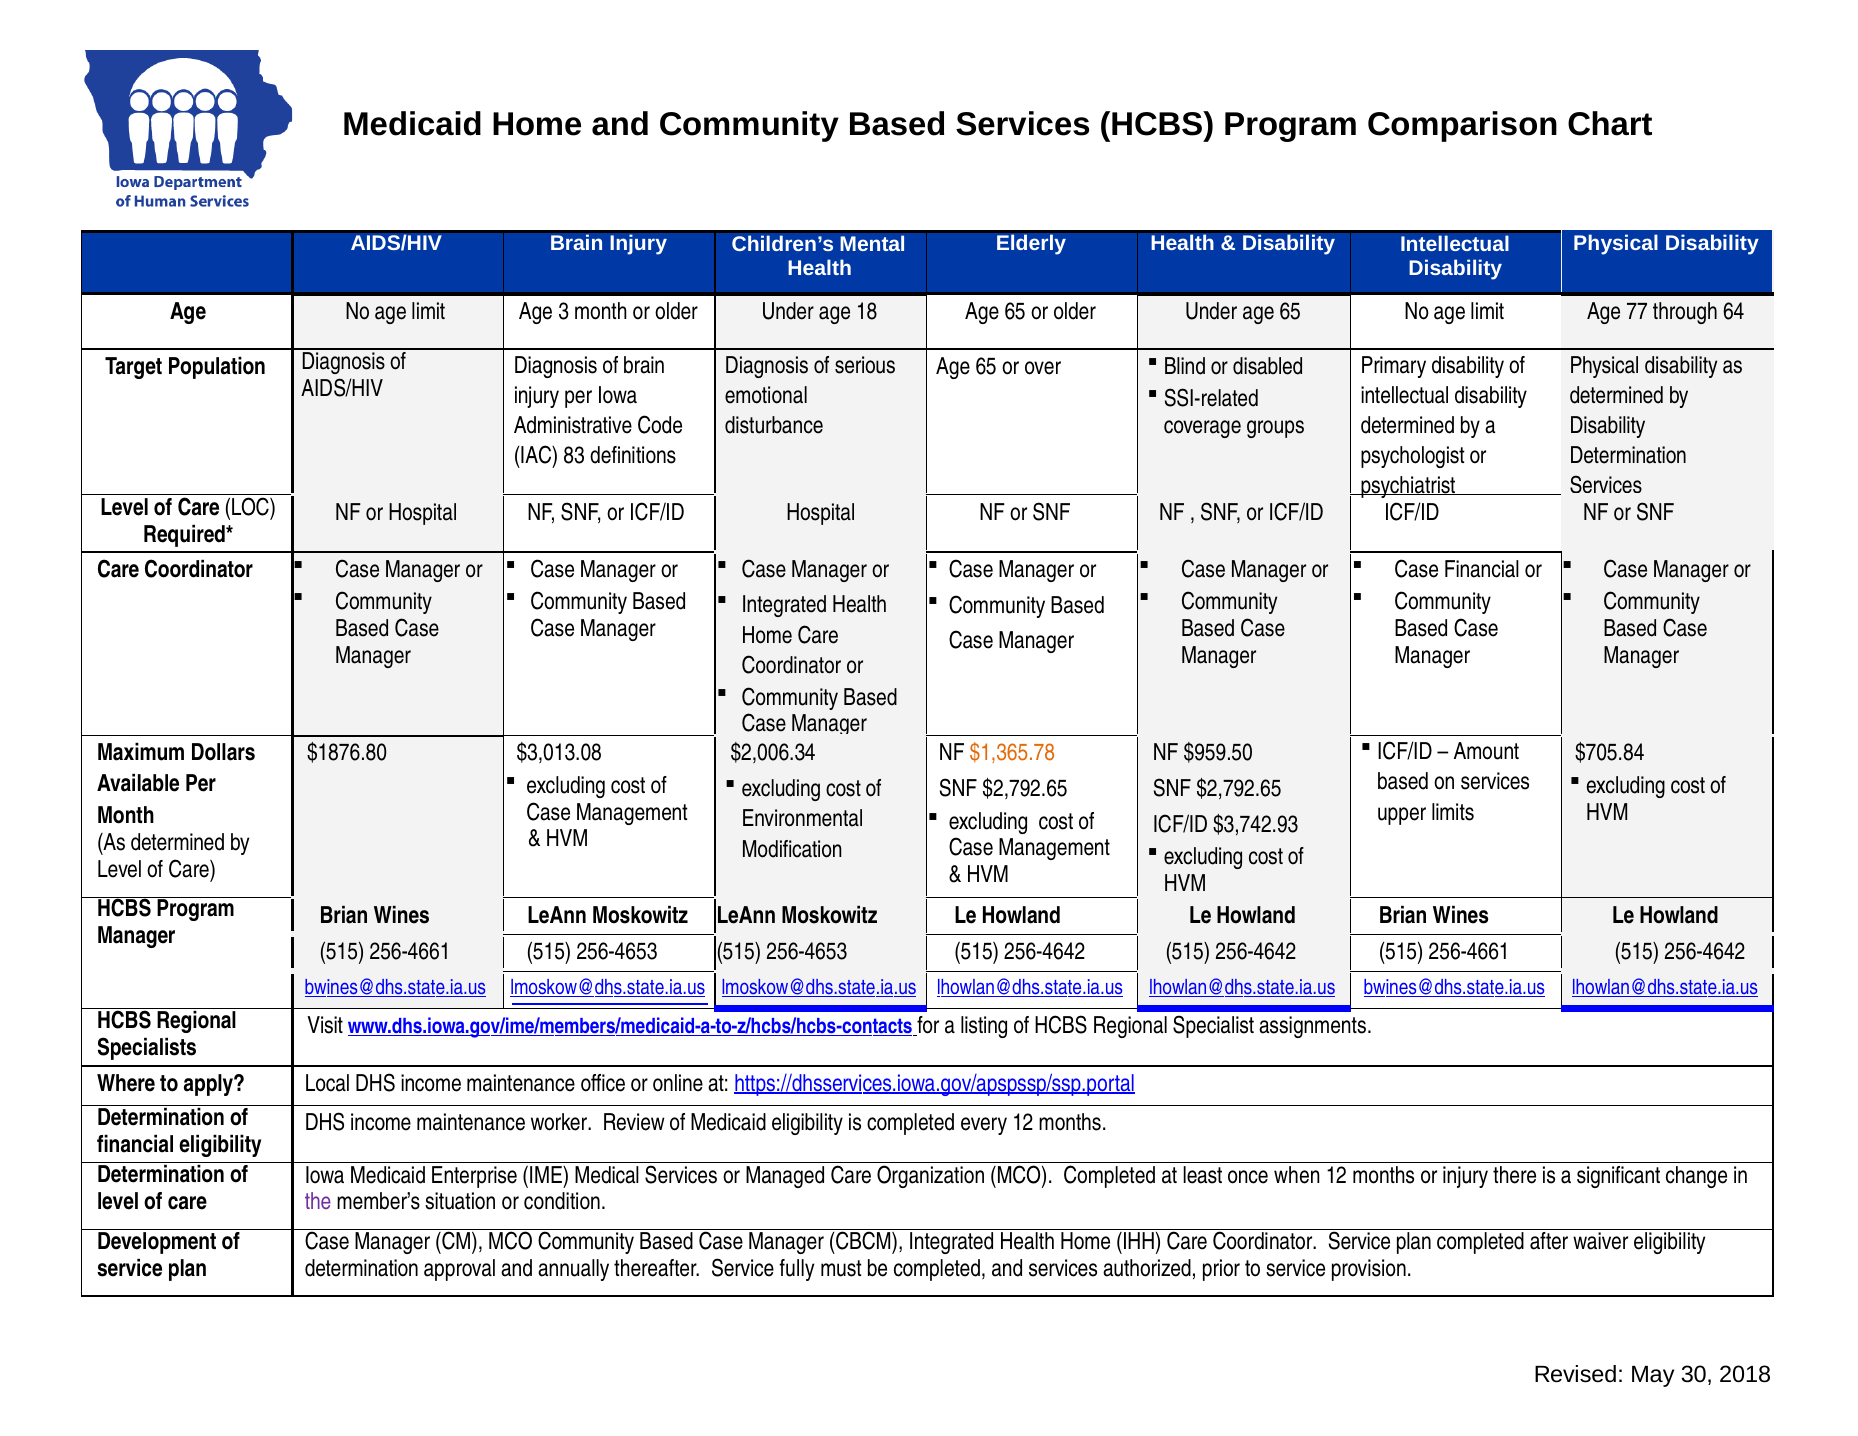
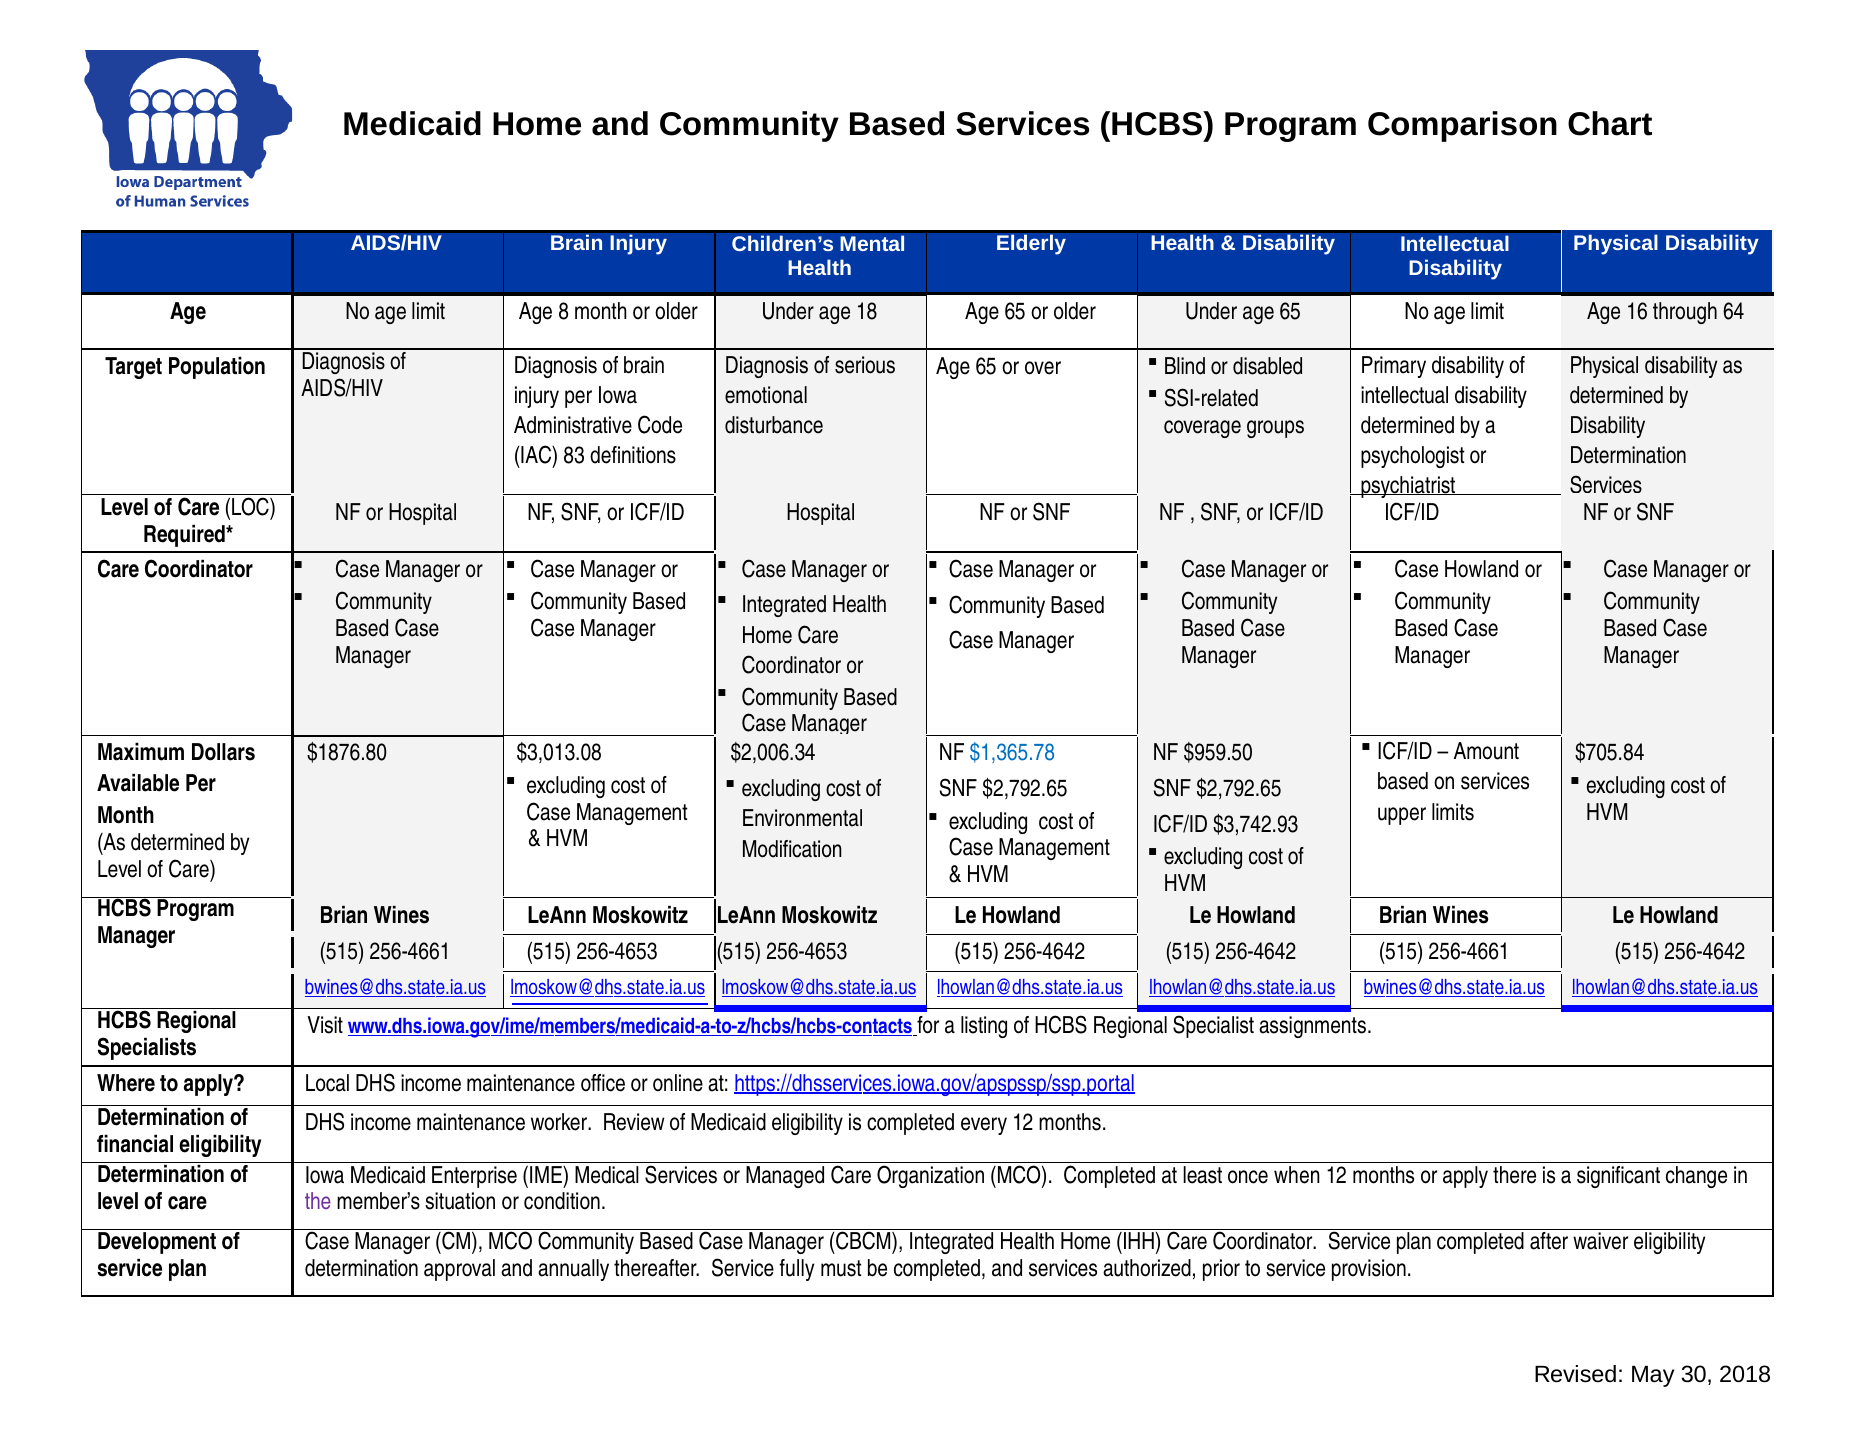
3: 3 -> 8 (564, 311)
77: 77 -> 16 (1637, 311)
Case Financial: Financial -> Howland (1482, 569)
$1,365.78 colour: orange -> blue (1012, 753)
or injury: injury -> apply (1465, 1175)
